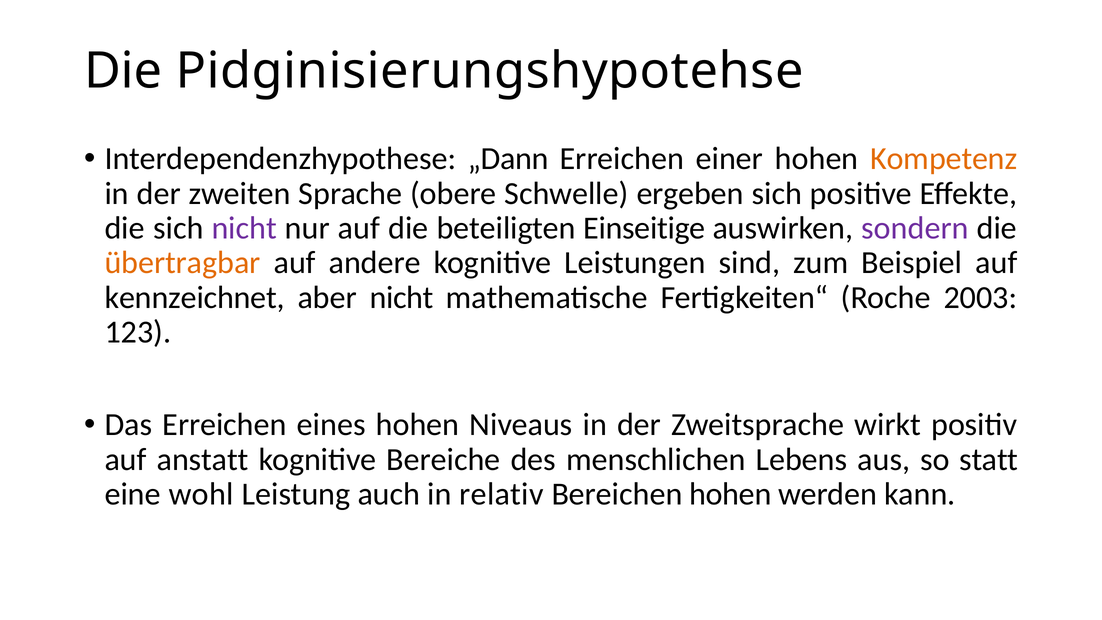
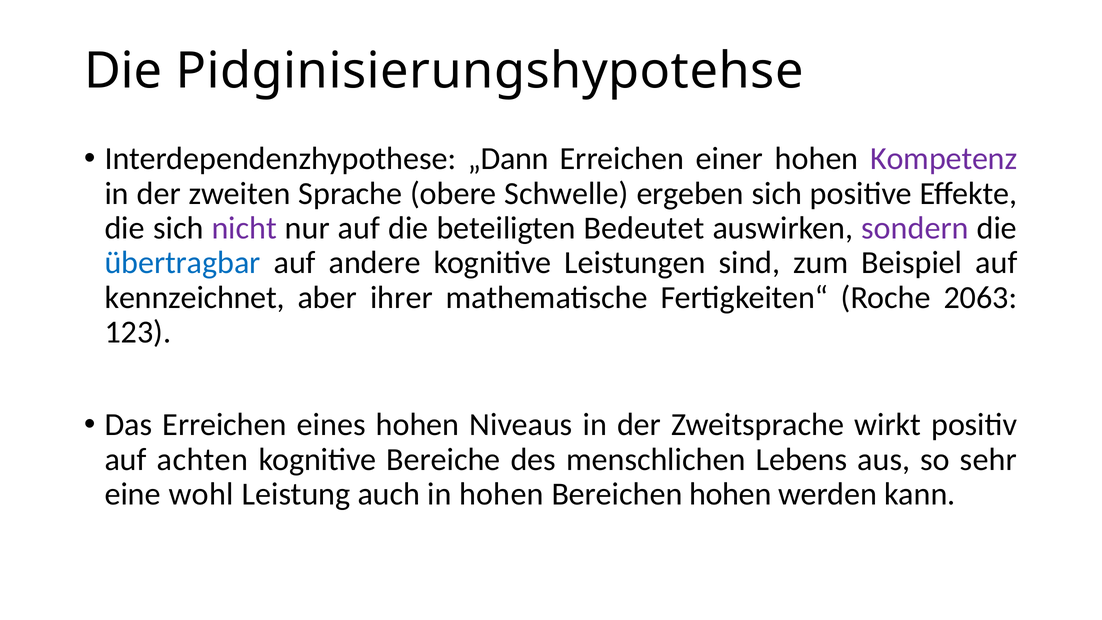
Kompetenz colour: orange -> purple (944, 159)
Einseitige: Einseitige -> Bedeutet (644, 228)
übertragbar colour: orange -> blue (183, 263)
aber nicht: nicht -> ihrer (401, 298)
2003: 2003 -> 2063 (981, 298)
anstatt: anstatt -> achten (202, 459)
statt: statt -> sehr (989, 459)
in relativ: relativ -> hohen (501, 494)
